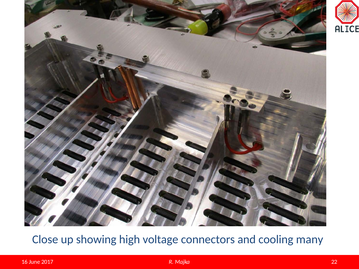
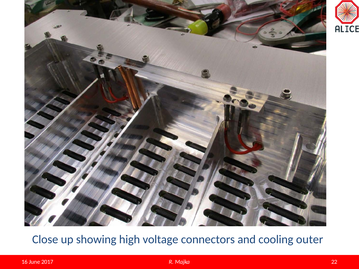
many: many -> outer (310, 240)
